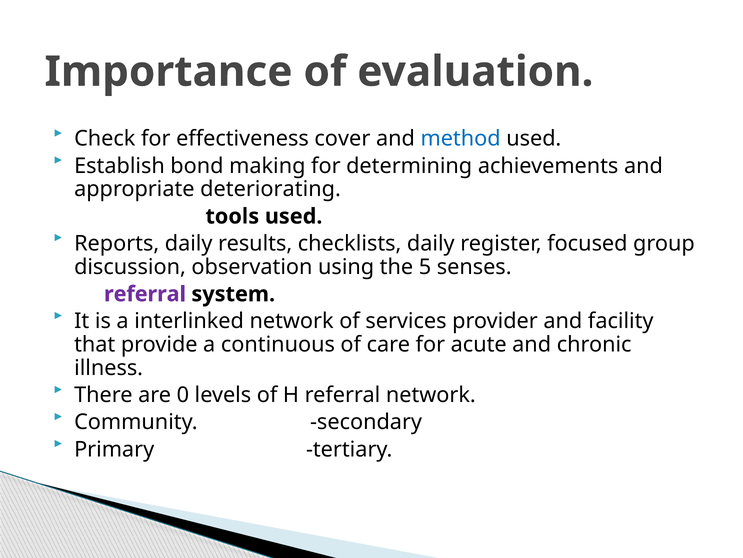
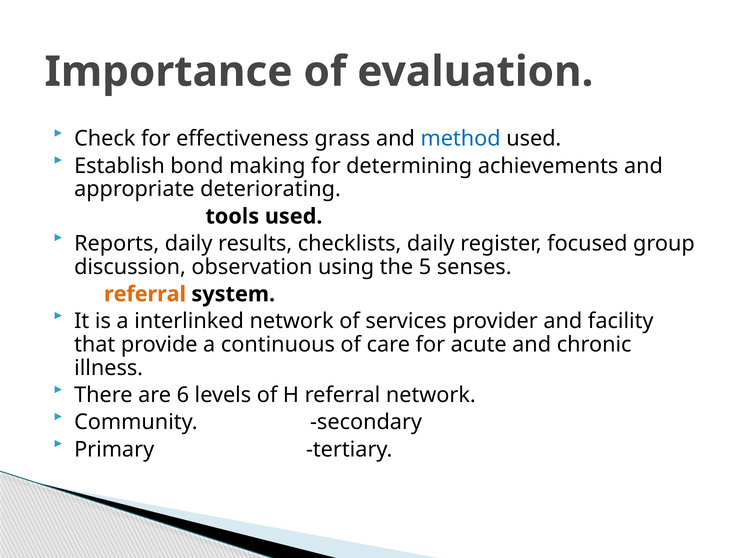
cover: cover -> grass (342, 139)
referral colour: purple -> orange (145, 294)
0: 0 -> 6 (183, 395)
